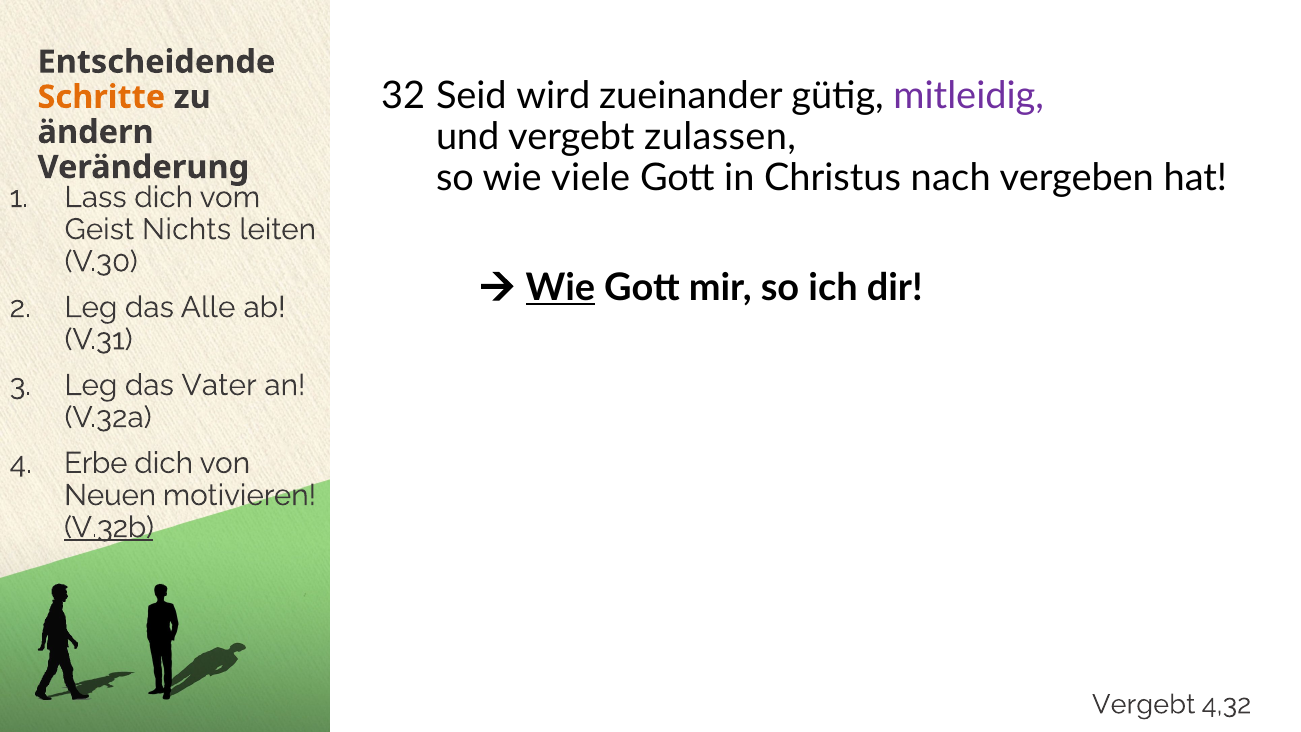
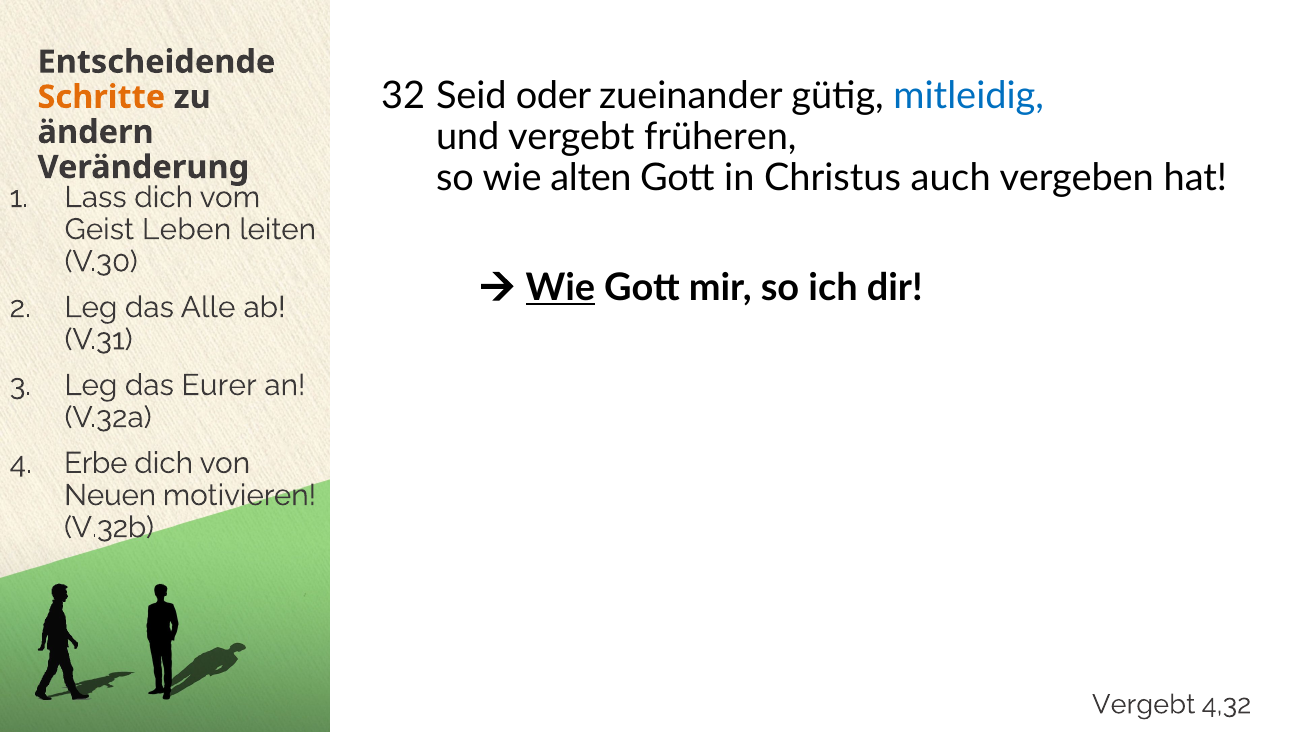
wird: wird -> oder (553, 96)
mitleidig colour: purple -> blue (969, 96)
zulassen: zulassen -> früheren (720, 137)
viele: viele -> alten (591, 178)
nach: nach -> auch (951, 178)
Nichts: Nichts -> Leben (187, 229)
Vater: Vater -> Eurer (219, 385)
V.32b underline: present -> none (109, 527)
